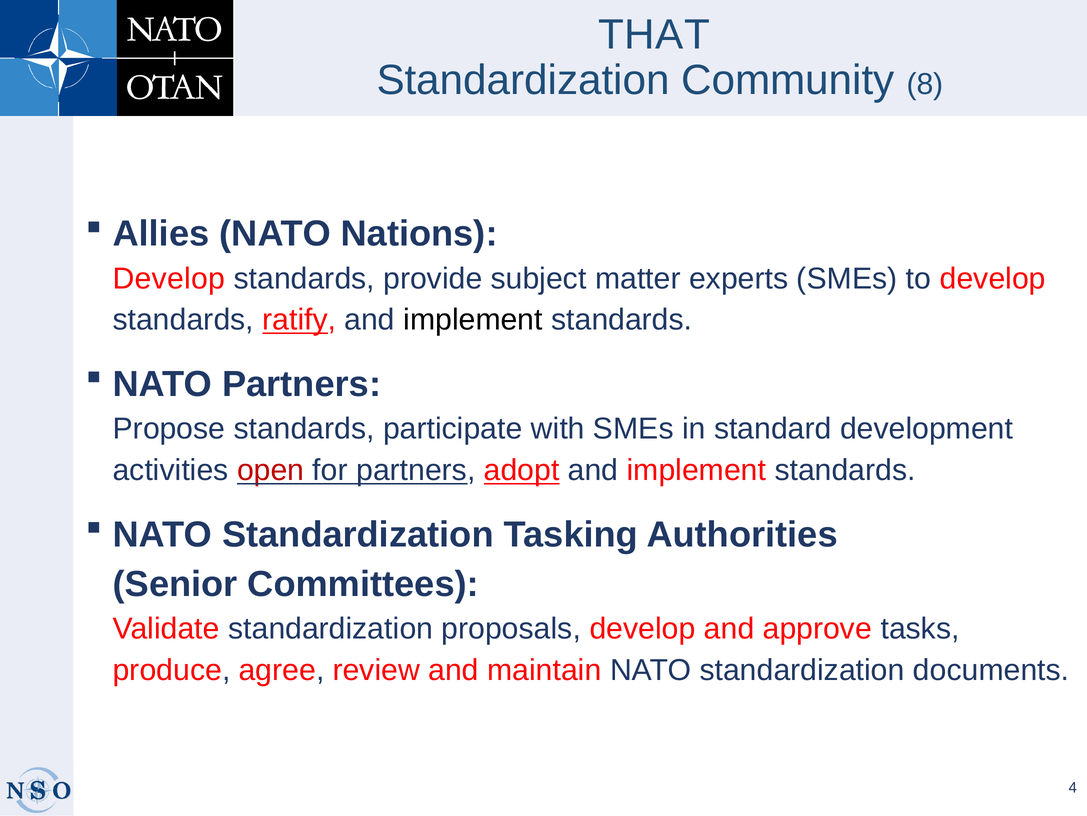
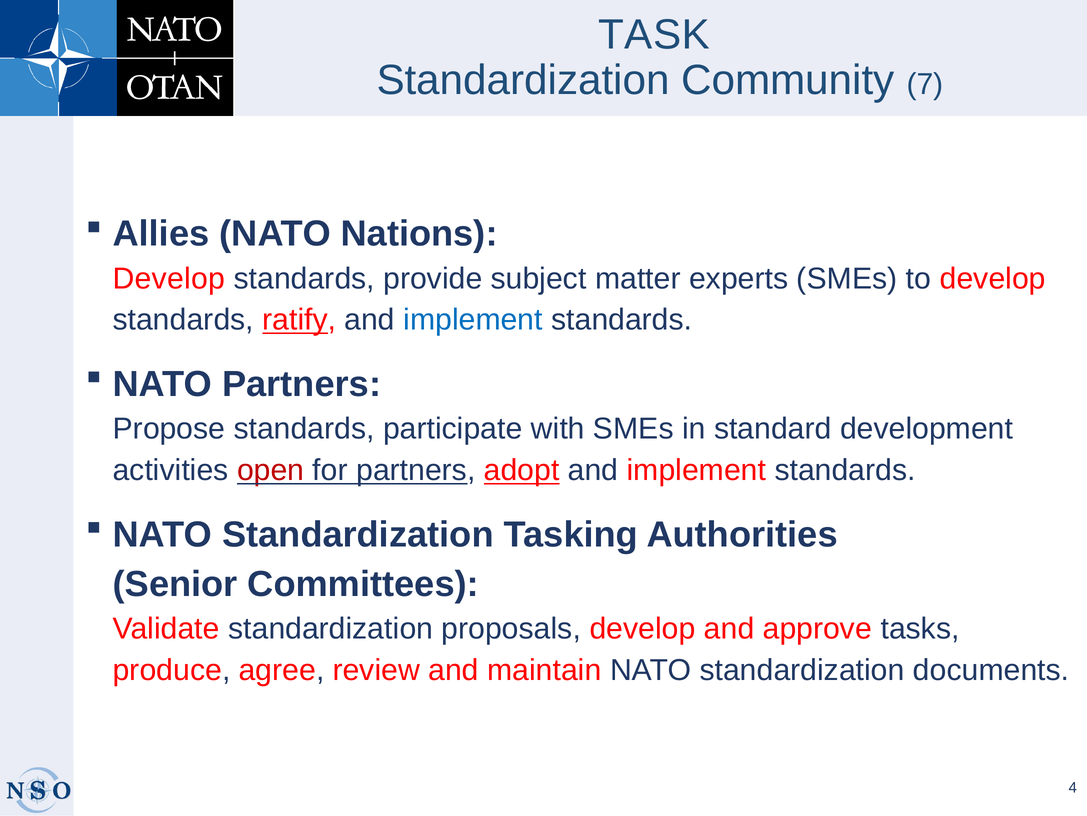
THAT: THAT -> TASK (654, 35)
8: 8 -> 7 (925, 84)
implement colour: black -> blue (473, 320)
